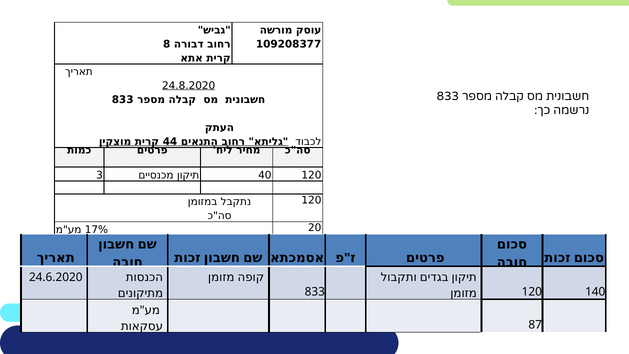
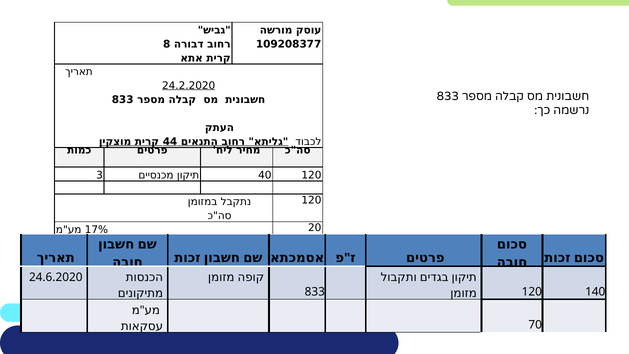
24.8.2020: 24.8.2020 -> 24.2.2020 (189, 86)
87: 87 -> 70 (535, 325)
